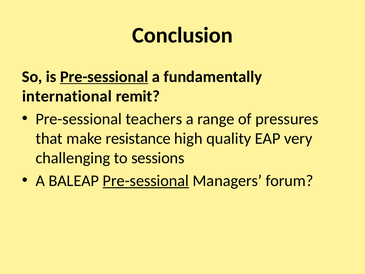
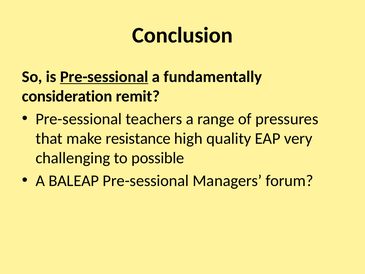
international: international -> consideration (67, 96)
sessions: sessions -> possible (158, 158)
Pre-sessional underline: present -> none (146, 181)
